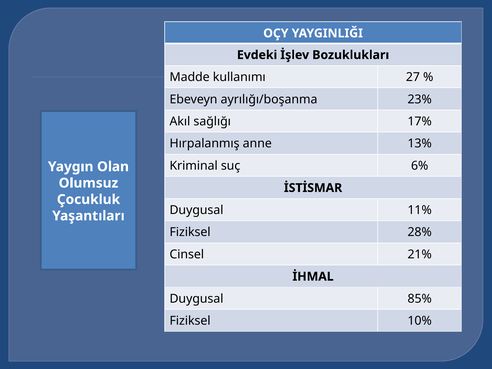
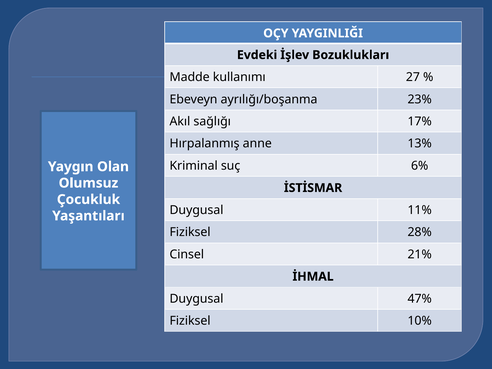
85%: 85% -> 47% (420, 299)
